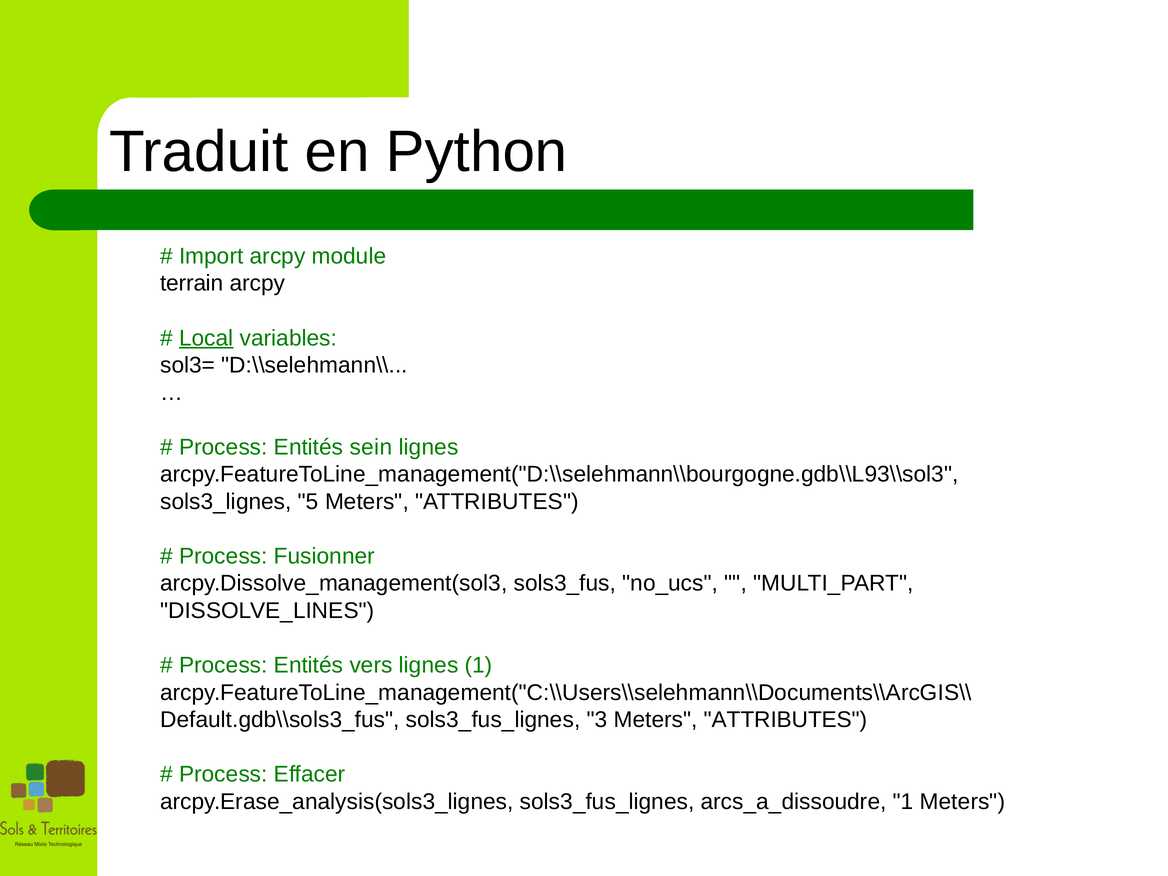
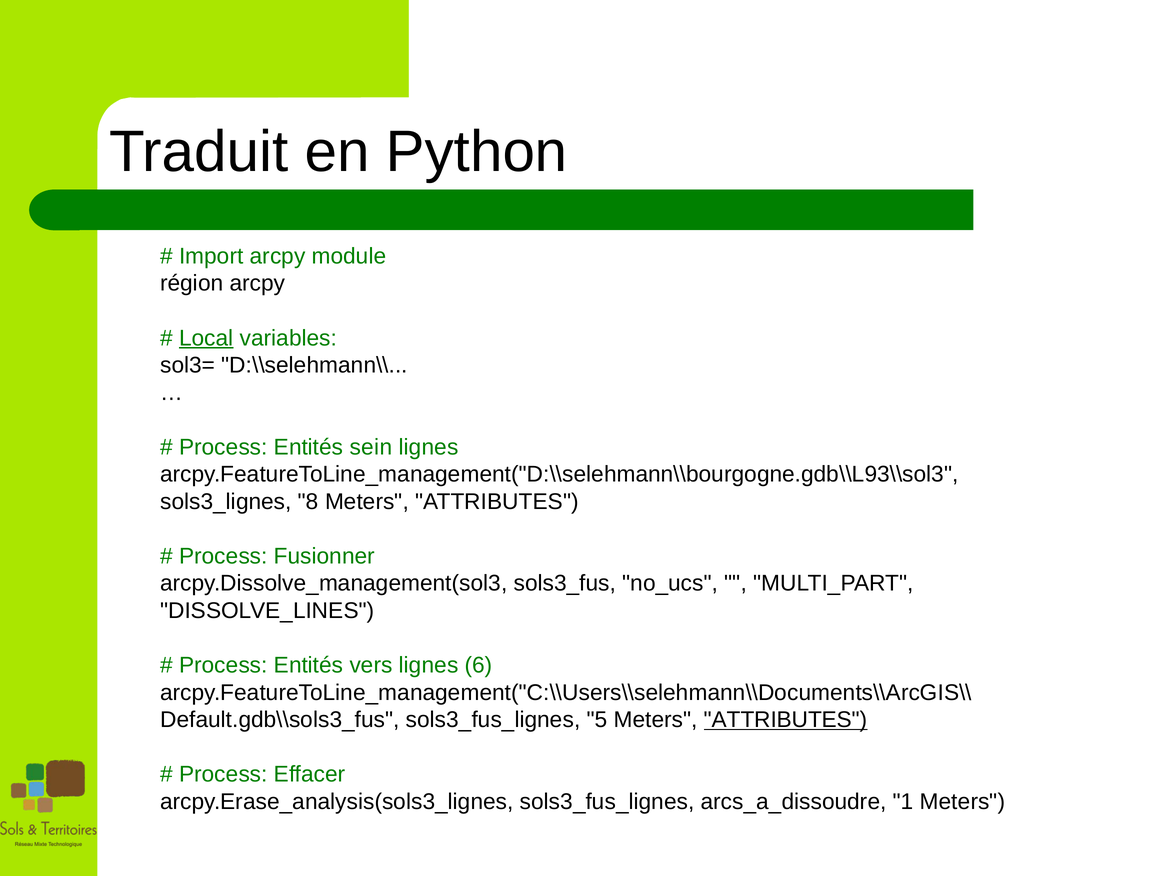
terrain: terrain -> région (192, 283)
5: 5 -> 8 (308, 502)
lignes 1: 1 -> 6 (479, 665)
3: 3 -> 5 (597, 720)
ATTRIBUTES underline: none -> present (786, 720)
